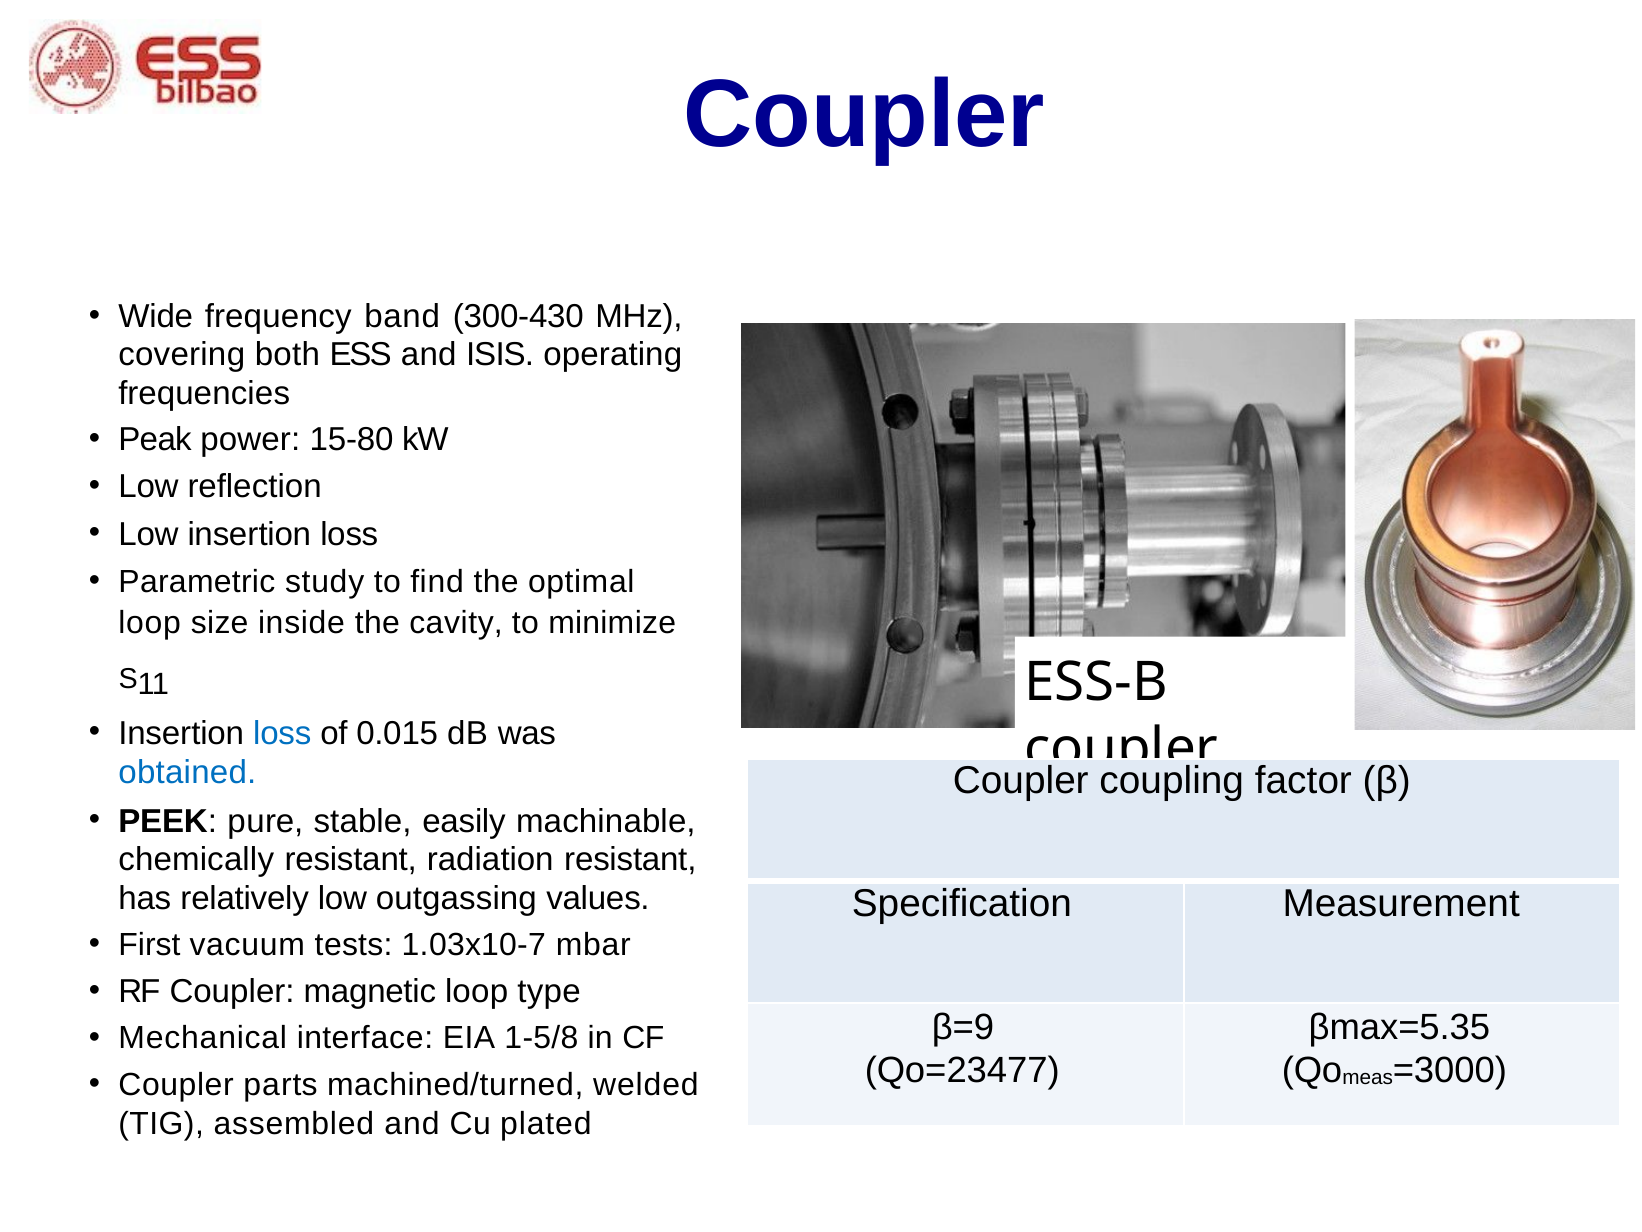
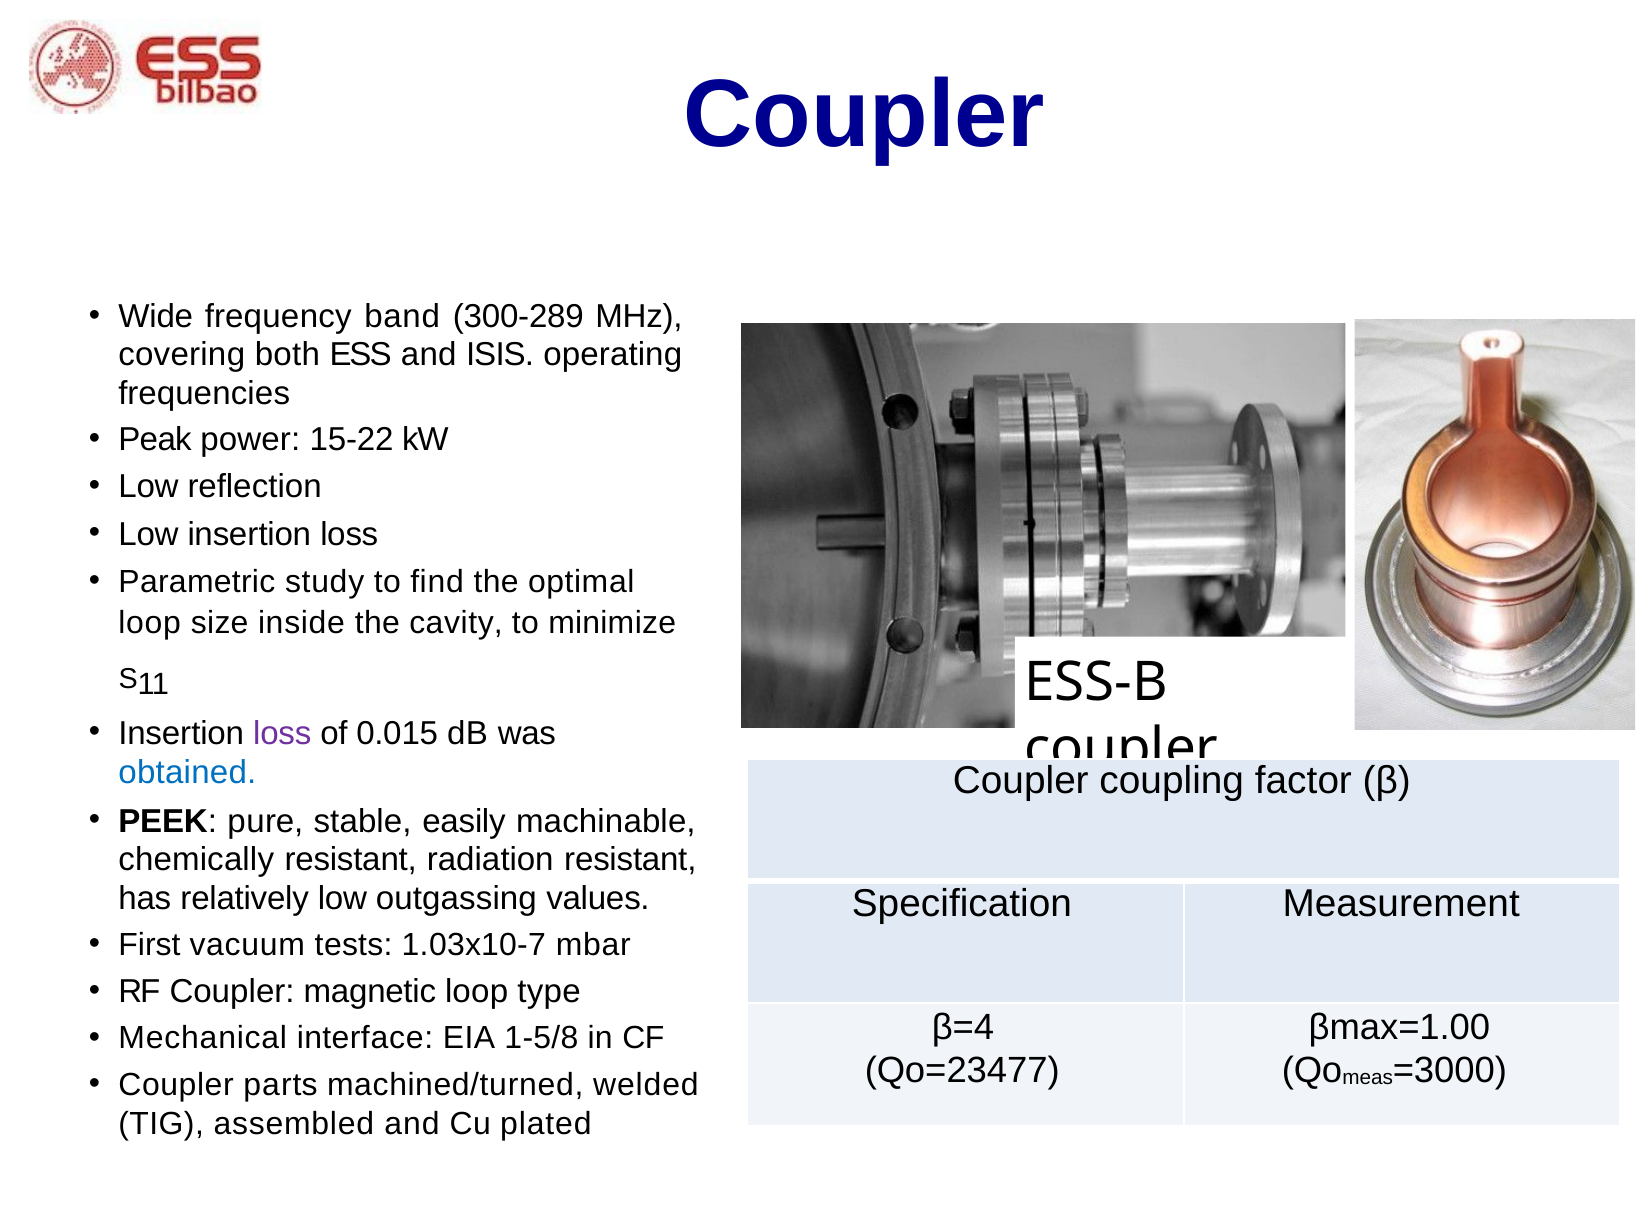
300-430: 300-430 -> 300-289 (518, 316)
15-80: 15-80 -> 15-22 (352, 440)
loss colour: blue -> purple (282, 733)
β=9: β=9 -> β=4 (963, 1027)
βmax=5.35: βmax=5.35 -> βmax=1.00 (1399, 1027)
